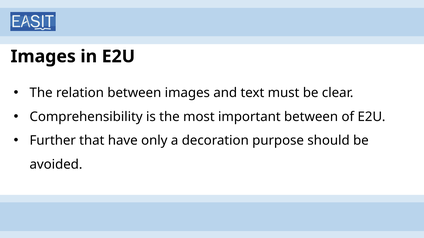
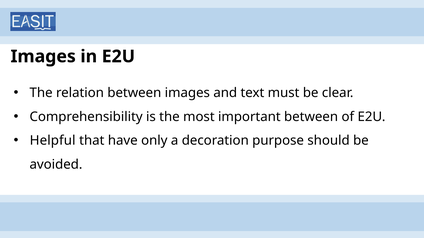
Further: Further -> Helpful (53, 141)
